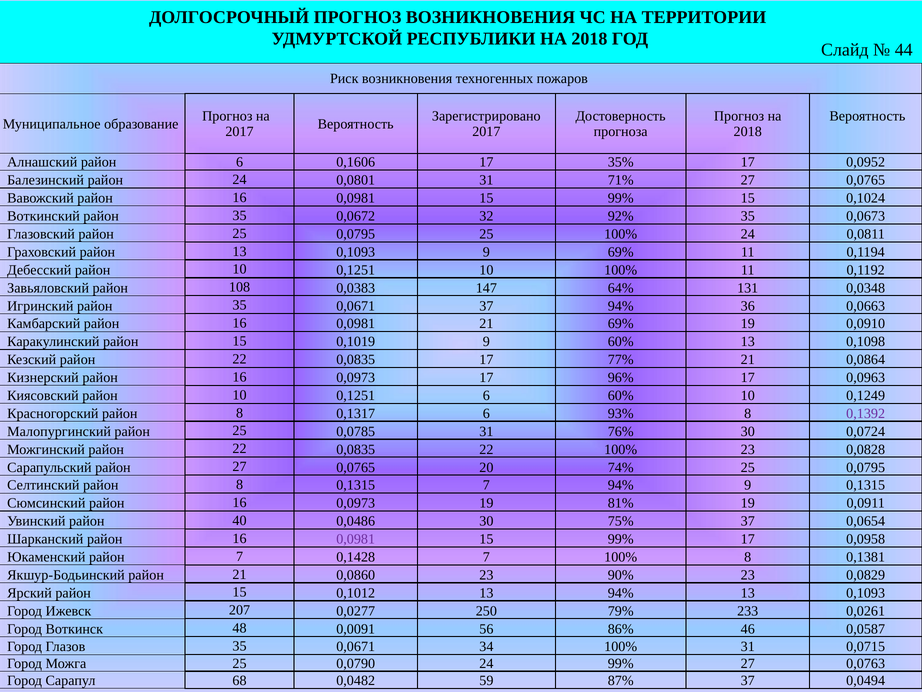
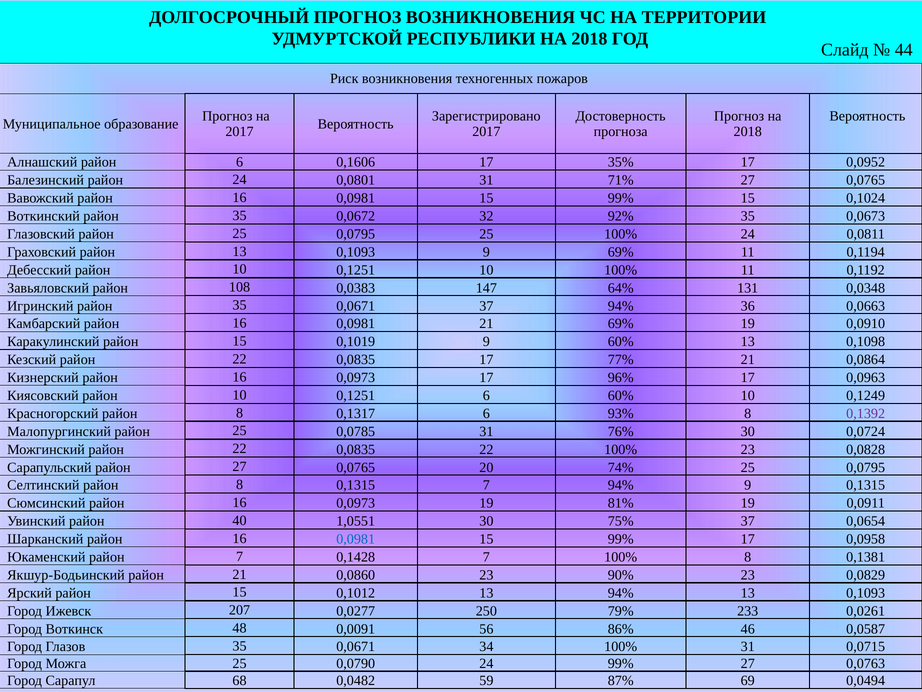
0,0486: 0,0486 -> 1,0551 (356, 521)
0,0981 colour: purple -> blue (356, 539)
87% 37: 37 -> 69 (748, 680)
